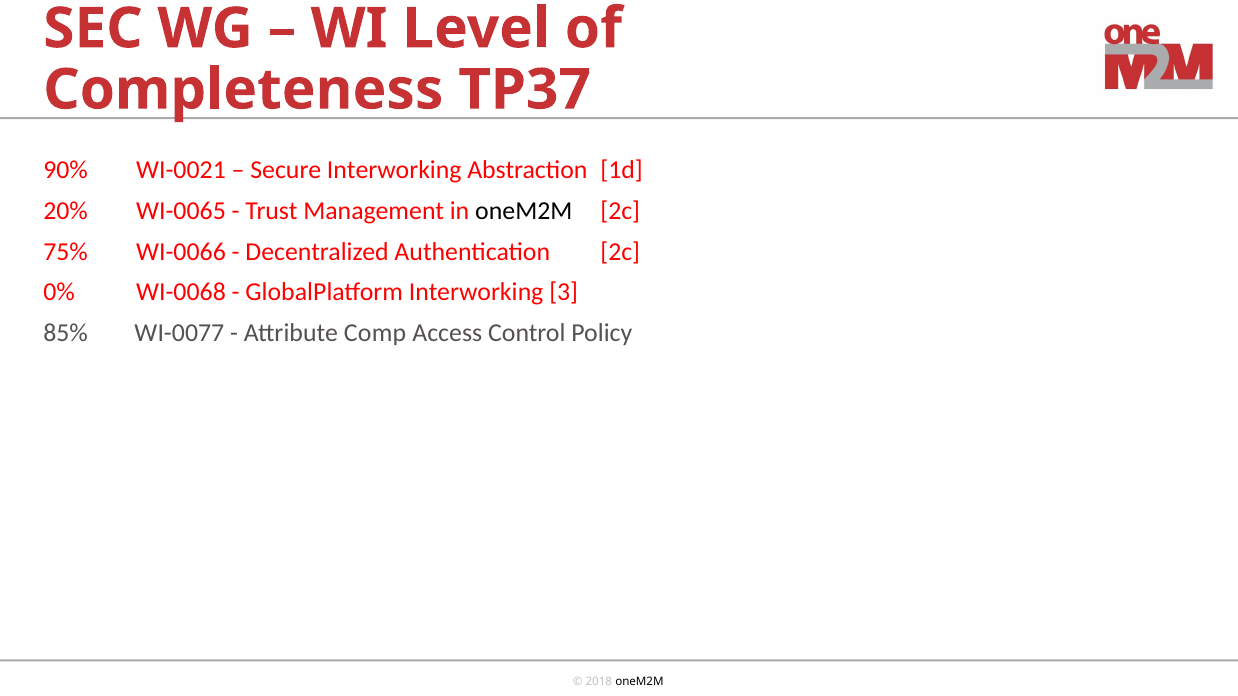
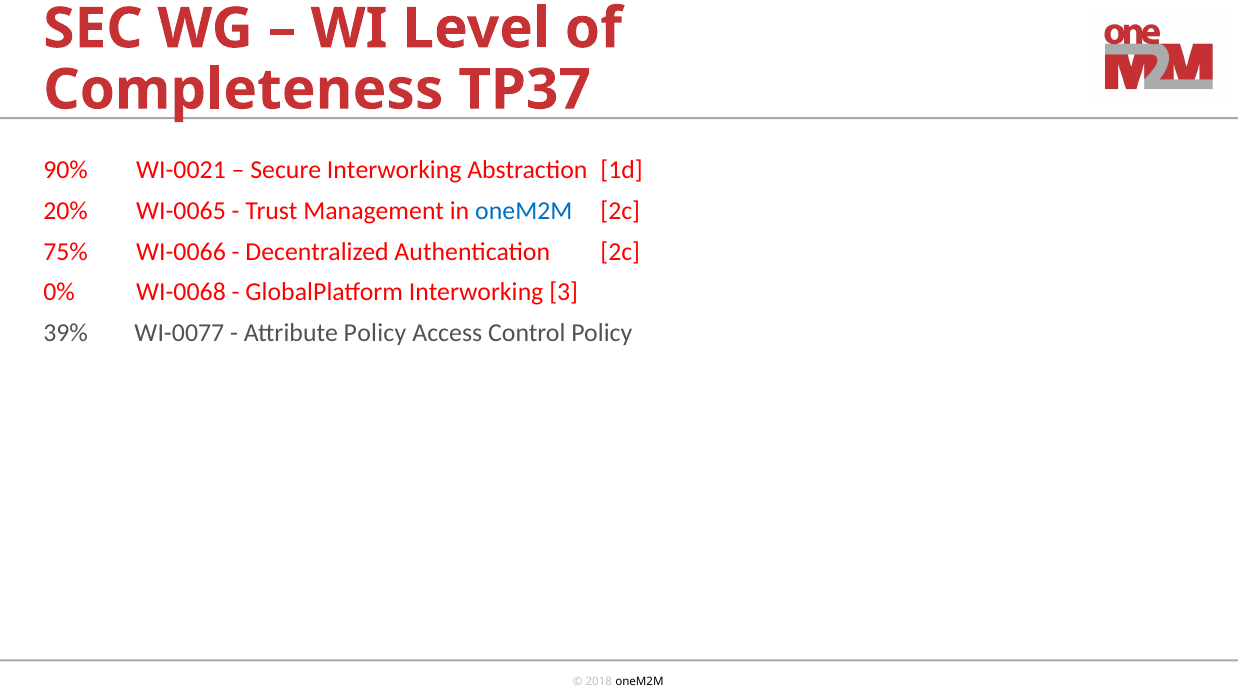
oneM2M colour: black -> blue (524, 211)
85%: 85% -> 39% (66, 333)
Attribute Comp: Comp -> Policy (375, 333)
